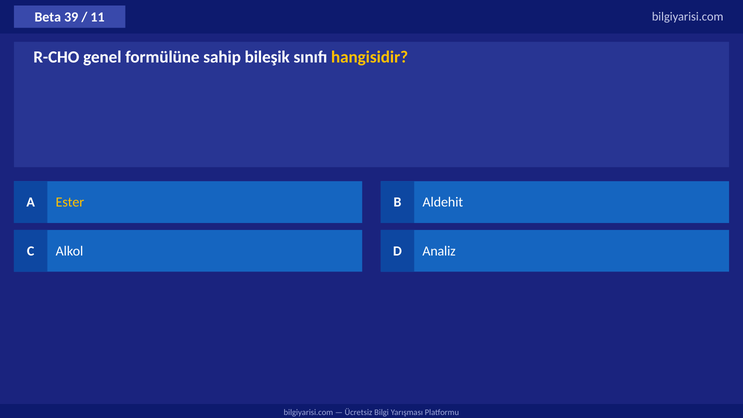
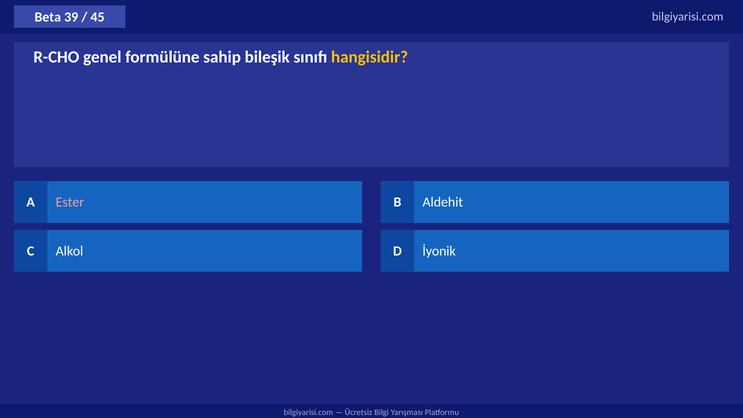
11: 11 -> 45 (98, 17)
Ester colour: yellow -> pink (70, 202)
Analiz: Analiz -> İyonik (439, 251)
